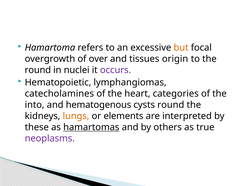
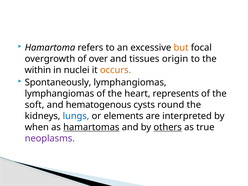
round: round -> within (38, 70)
occurs colour: purple -> orange (116, 70)
Hematopoietic: Hematopoietic -> Spontaneously (58, 83)
catecholamines: catecholamines -> lymphangiomas (59, 94)
categories: categories -> represents (176, 94)
into: into -> soft (35, 105)
lungs colour: orange -> blue (76, 116)
these: these -> when (37, 127)
others underline: none -> present (168, 127)
